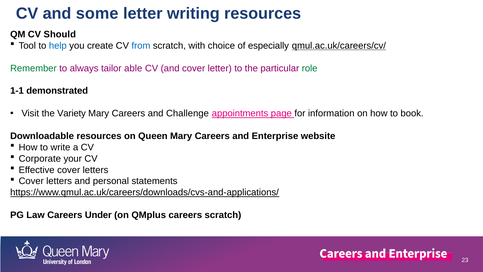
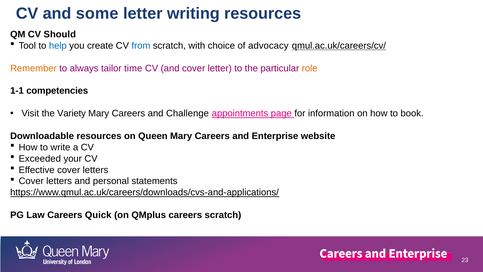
especially: especially -> advocacy (268, 46)
Remember colour: green -> orange (33, 68)
able: able -> time (133, 68)
role colour: green -> orange (310, 68)
demonstrated: demonstrated -> competencies (57, 91)
Corporate: Corporate -> Exceeded (40, 158)
Under: Under -> Quick (98, 215)
